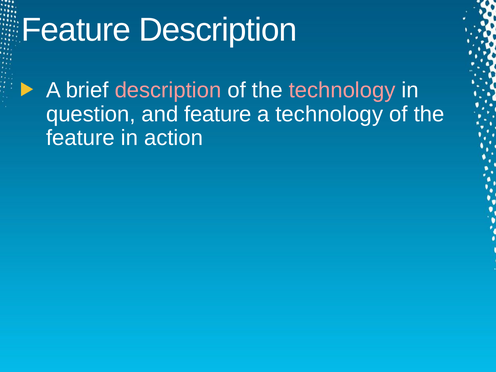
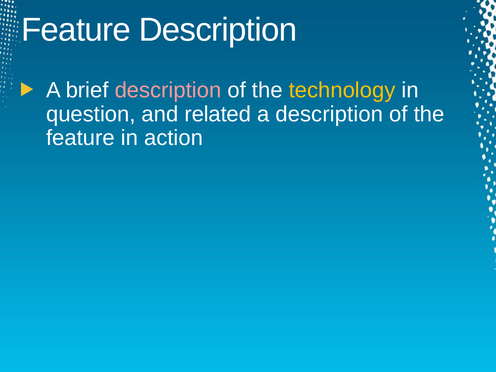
technology colour: pink -> yellow (342, 90)
and feature: feature -> related (218, 114)
a technology: technology -> description (329, 114)
